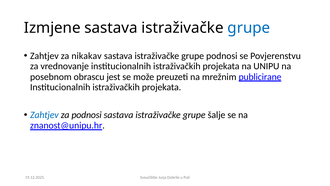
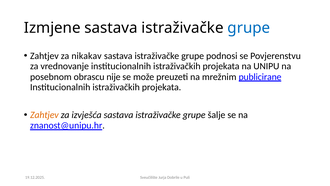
jest: jest -> nije (113, 77)
Zahtjev colour: blue -> orange (44, 115)
za podnosi: podnosi -> izvješća (87, 115)
